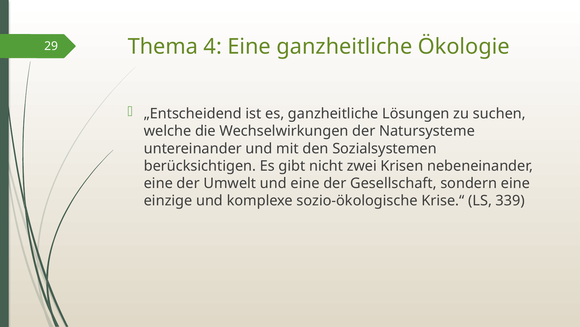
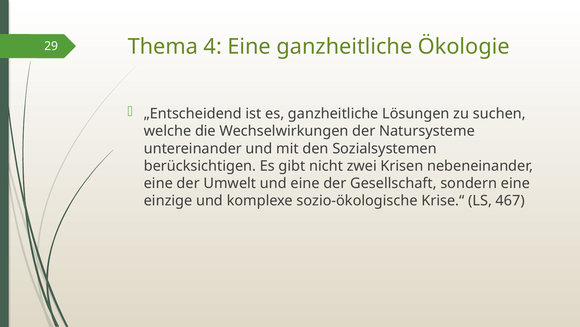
339: 339 -> 467 (510, 200)
